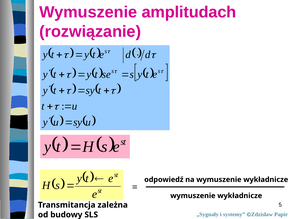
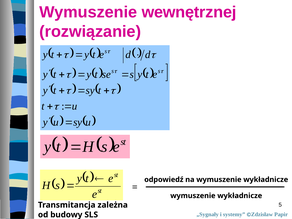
amplitudach: amplitudach -> wewnętrznej (189, 12)
